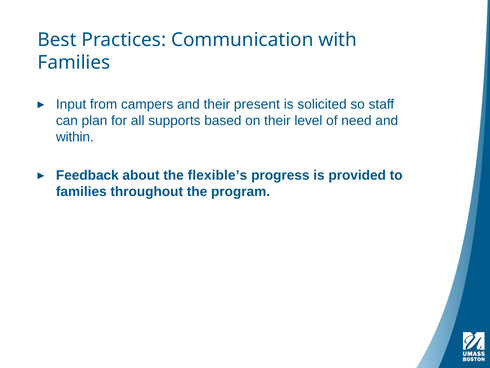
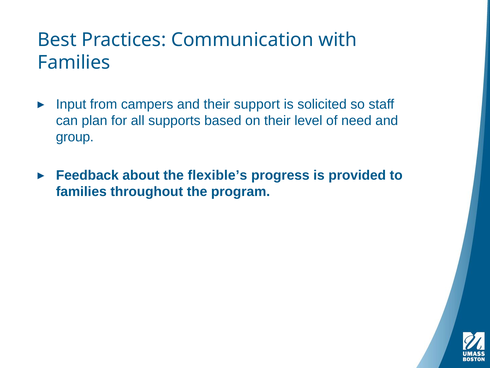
present: present -> support (257, 104)
within: within -> group (75, 137)
